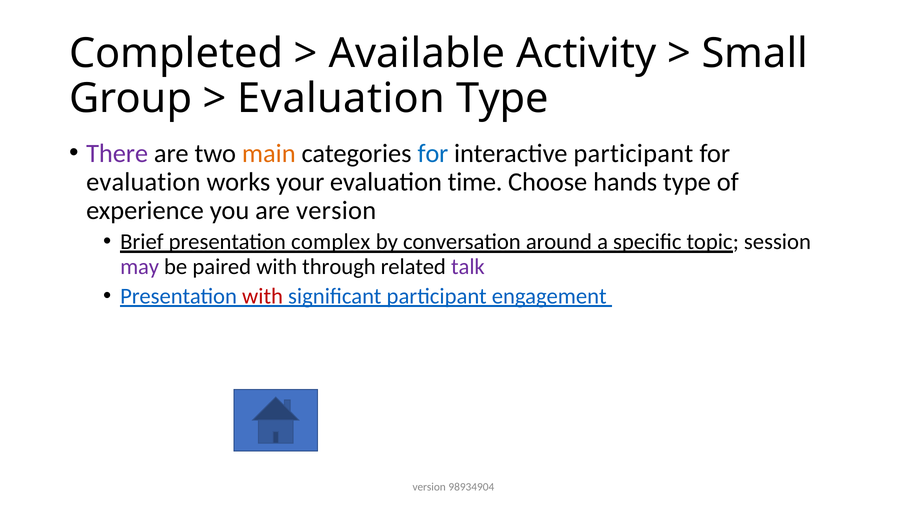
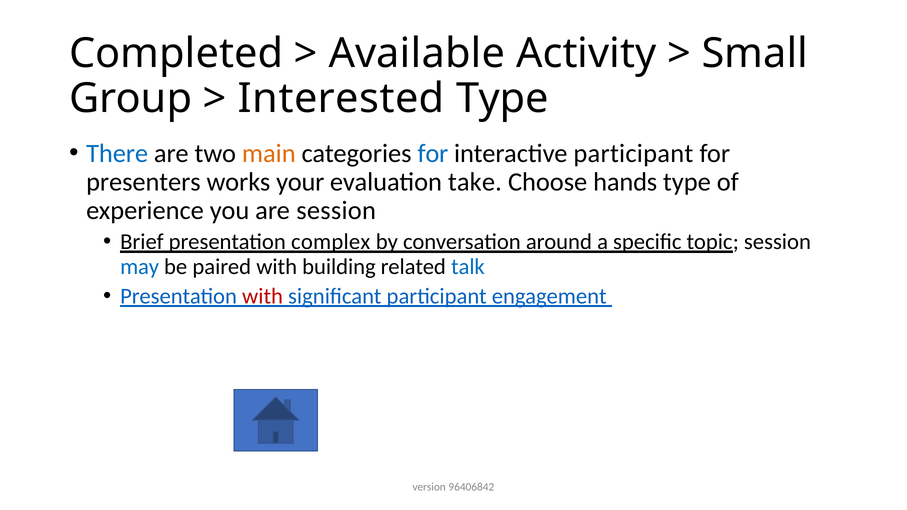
Evaluation: Evaluation -> Interested (341, 99)
There colour: purple -> blue (117, 153)
evaluation: evaluation -> presenters (143, 182)
time: time -> take (475, 182)
are version: version -> session (336, 210)
may colour: purple -> blue (140, 267)
through: through -> building (339, 267)
talk colour: purple -> blue (468, 267)
98934904: 98934904 -> 96406842 (471, 487)
